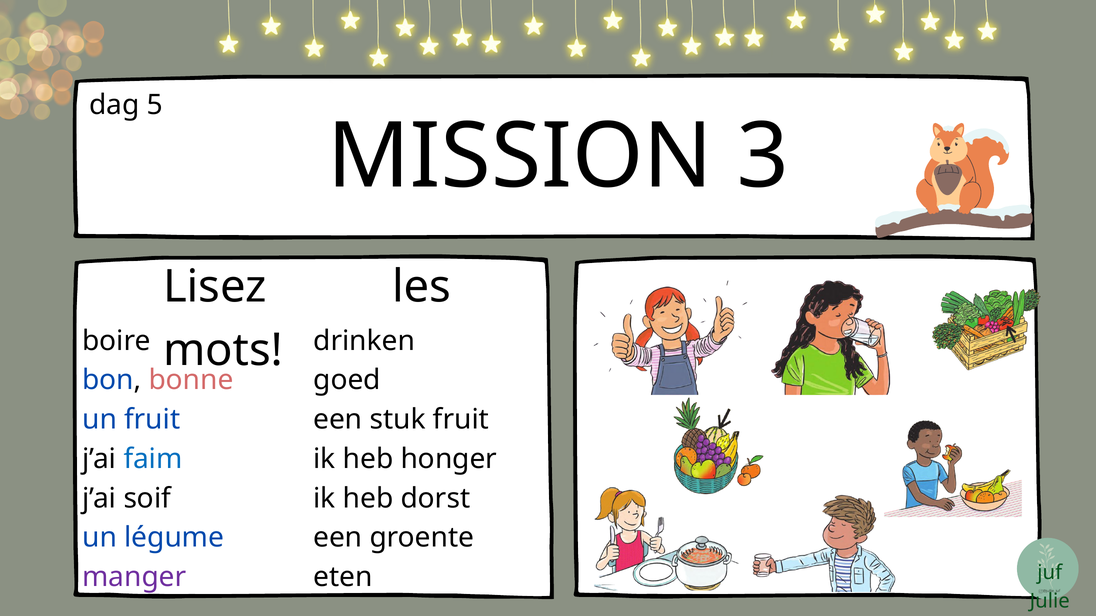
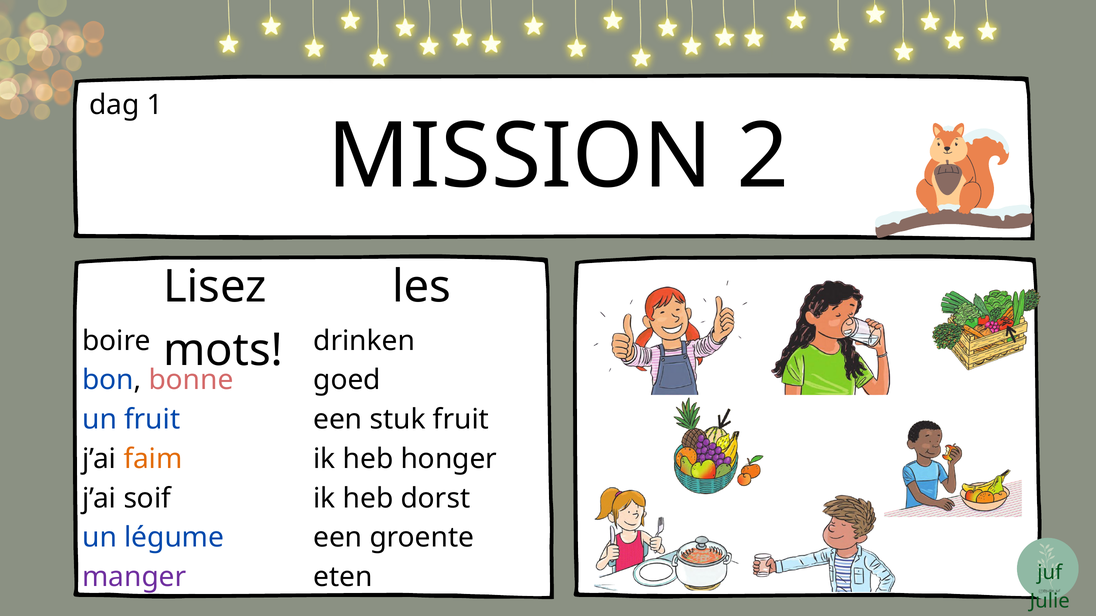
5: 5 -> 1 (155, 105)
3: 3 -> 2 (763, 157)
faim colour: blue -> orange (153, 459)
